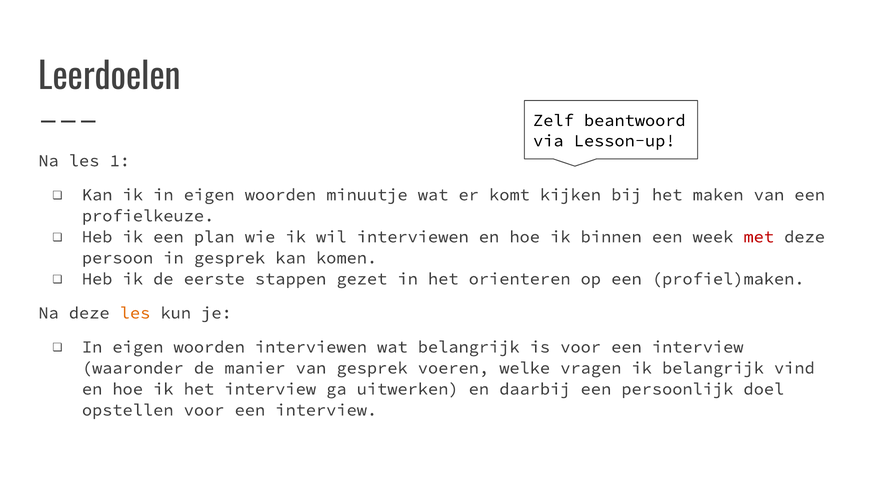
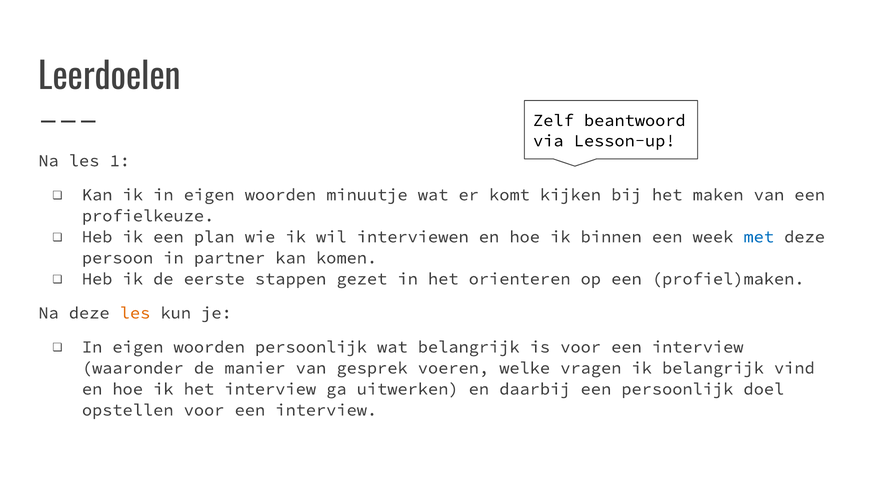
met colour: red -> blue (759, 237)
in gesprek: gesprek -> partner (230, 258)
woorden interviewen: interviewen -> persoonlijk (311, 347)
